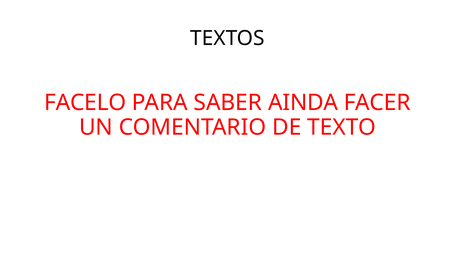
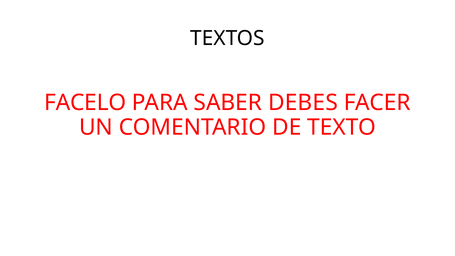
AINDA: AINDA -> DEBES (303, 103)
